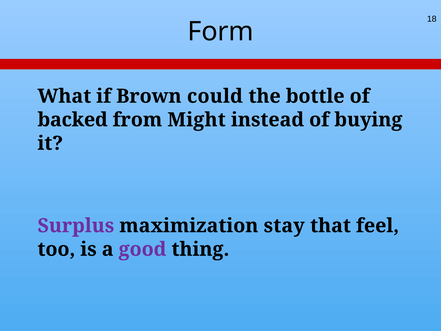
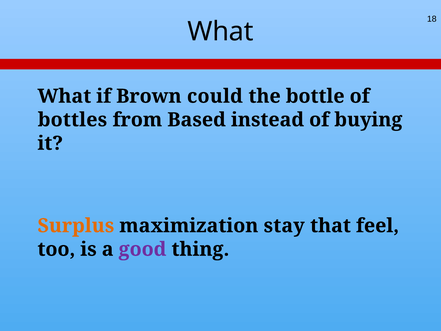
Form: Form -> What (221, 32)
backed: backed -> bottles (72, 120)
Might: Might -> Based (197, 120)
Surplus colour: purple -> orange (76, 226)
